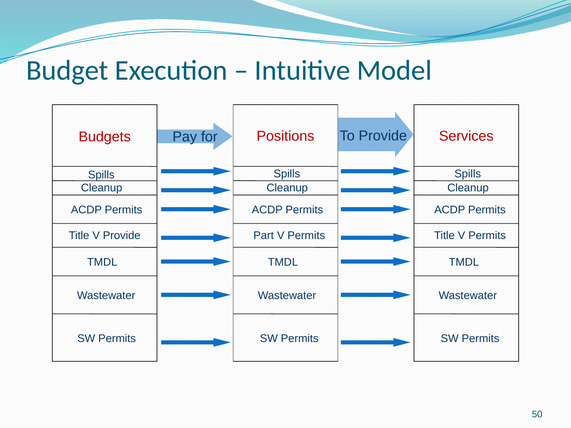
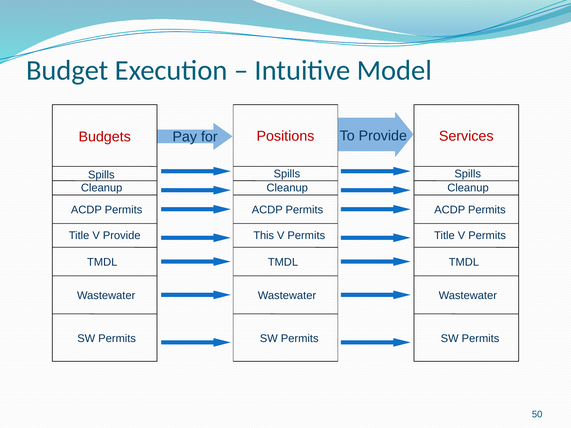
Part: Part -> This (264, 236)
